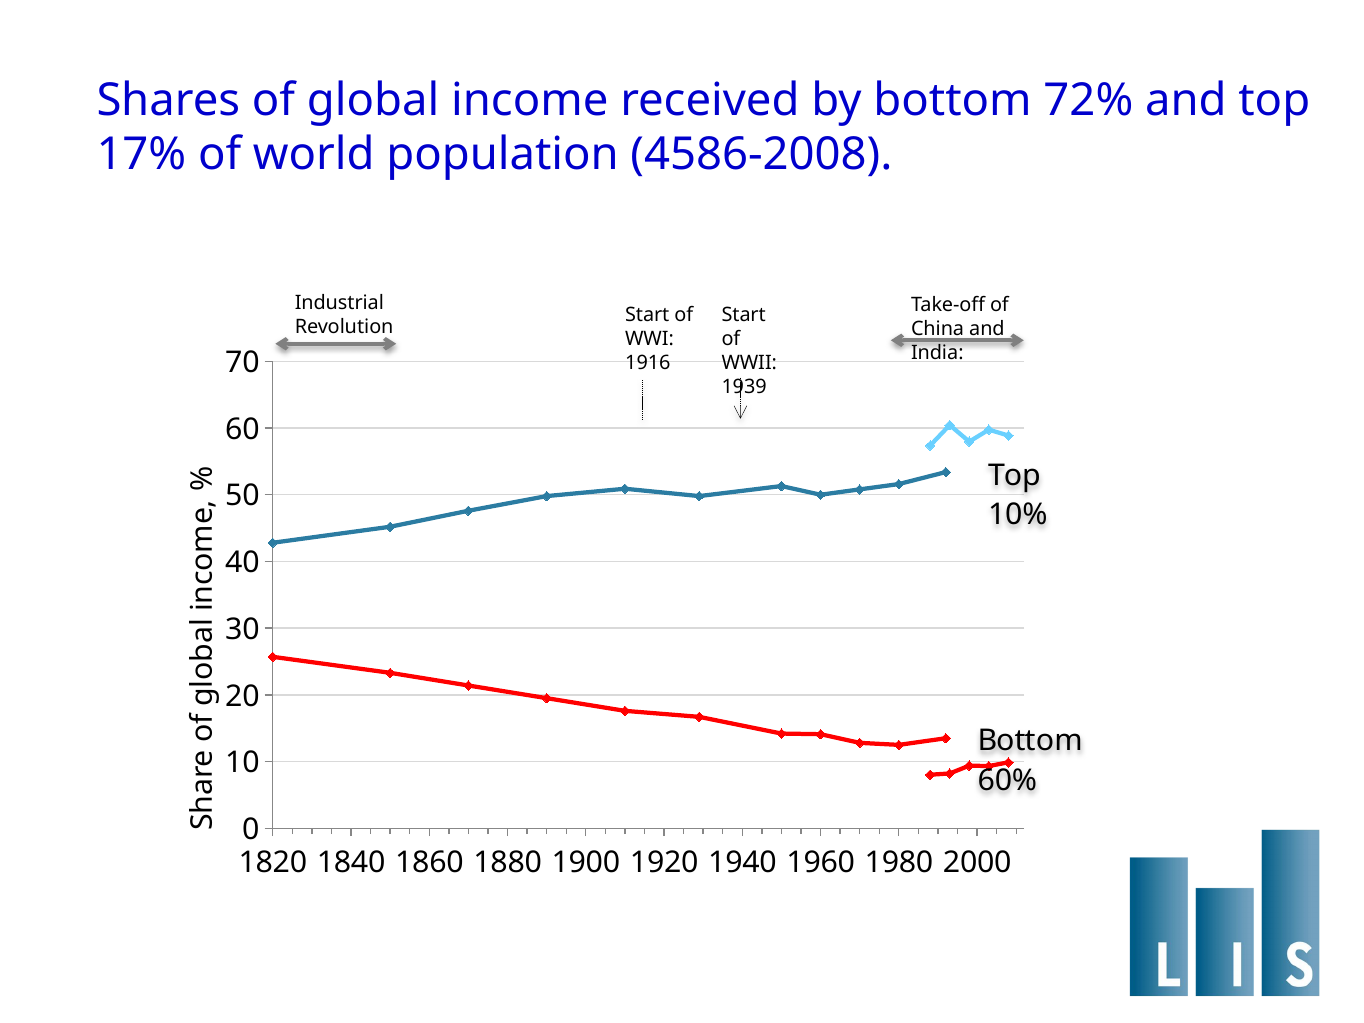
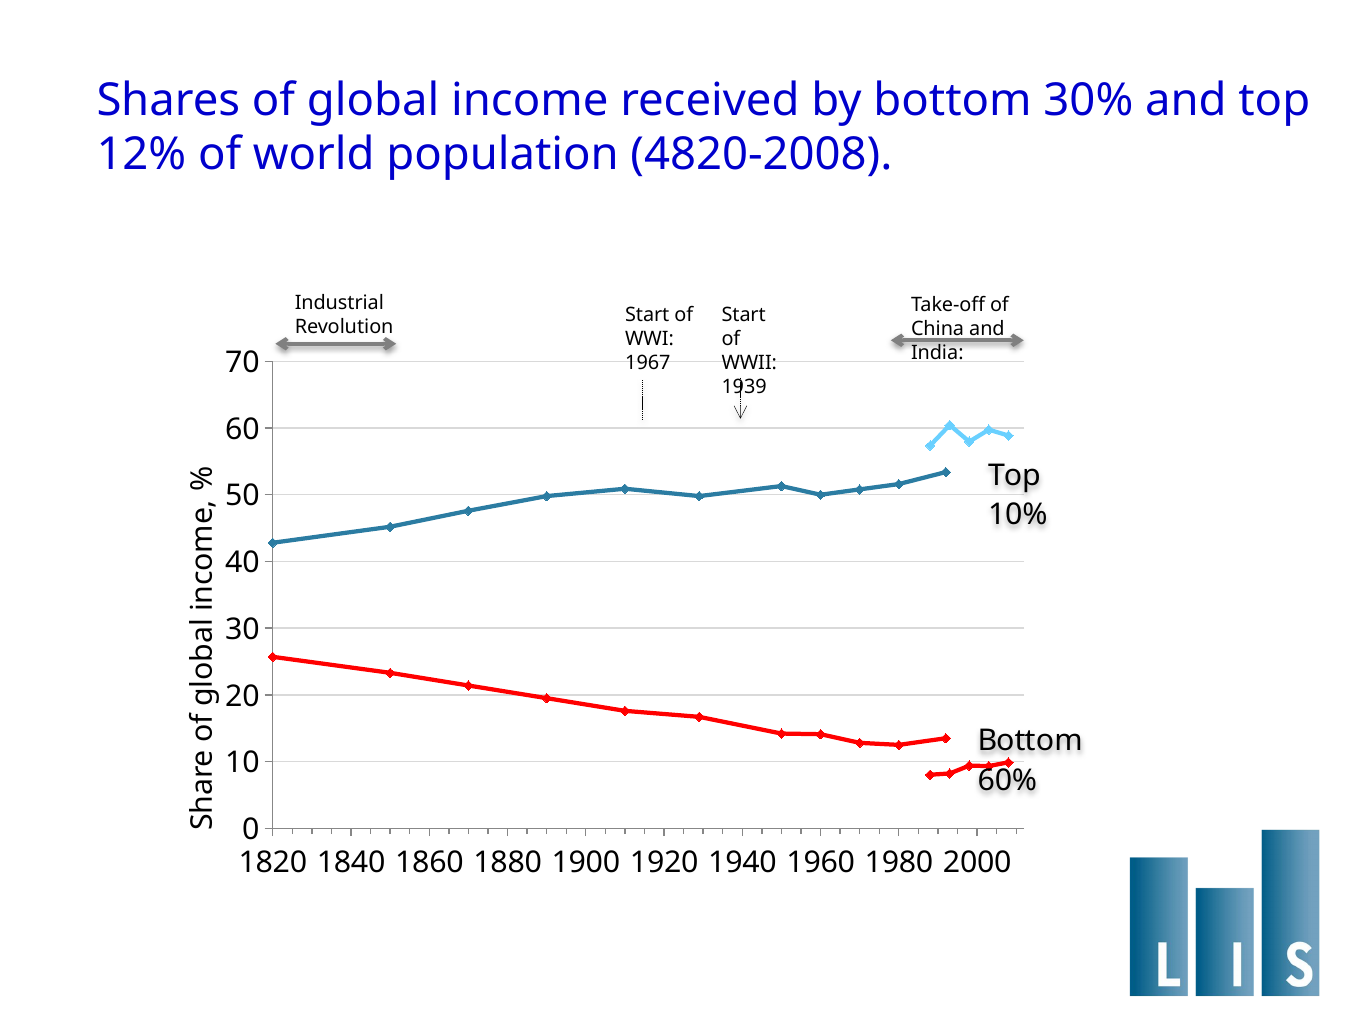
72%: 72% -> 30% (1088, 100)
17%: 17% -> 12% (141, 155)
4586-2008: 4586-2008 -> 4820-2008 (761, 155)
1916: 1916 -> 1967 (648, 363)
